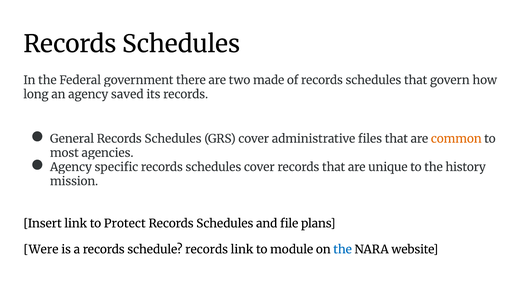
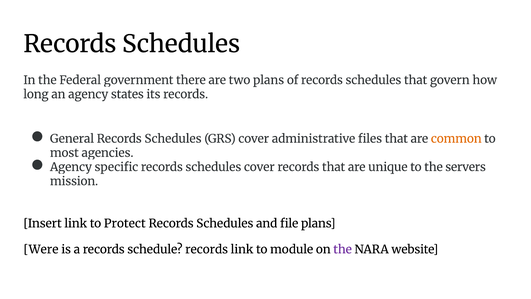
two made: made -> plans (269, 80)
saved: saved -> states (127, 94)
history: history -> servers (466, 167)
the colour: blue -> purple (343, 249)
